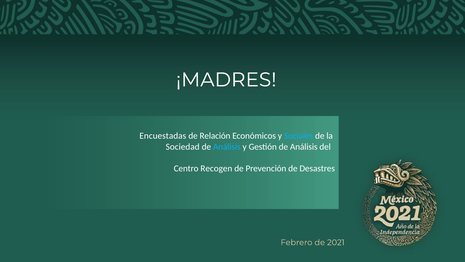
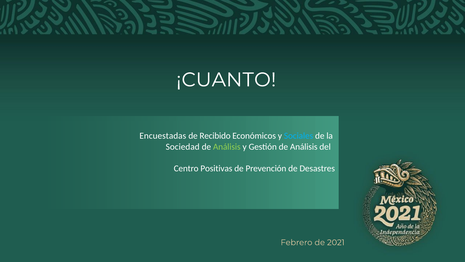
¡MADRES: ¡MADRES -> ¡CUANTO (226, 80)
Relación: Relación -> Recibido (215, 136)
Análisis colour: light blue -> light green (227, 147)
Recogen: Recogen -> Positivas (216, 168)
